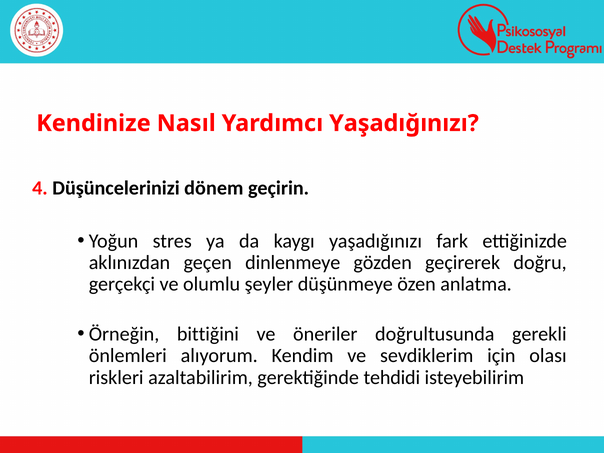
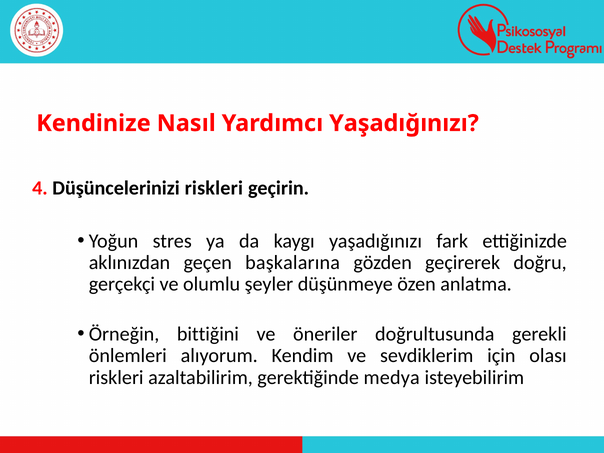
Düşüncelerinizi dönem: dönem -> riskleri (214, 188)
dinlenmeye: dinlenmeye -> başkalarına (293, 263)
tehdidi: tehdidi -> medya (392, 378)
